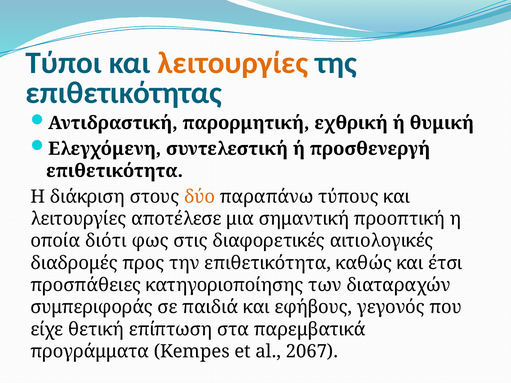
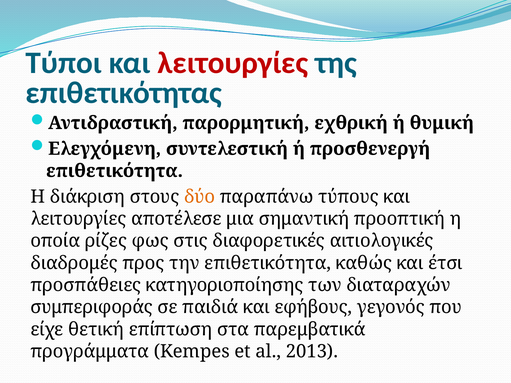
λειτουργίες colour: orange -> red (233, 63)
διότι: διότι -> ρίζες (106, 241)
2067: 2067 -> 2013 (312, 352)
